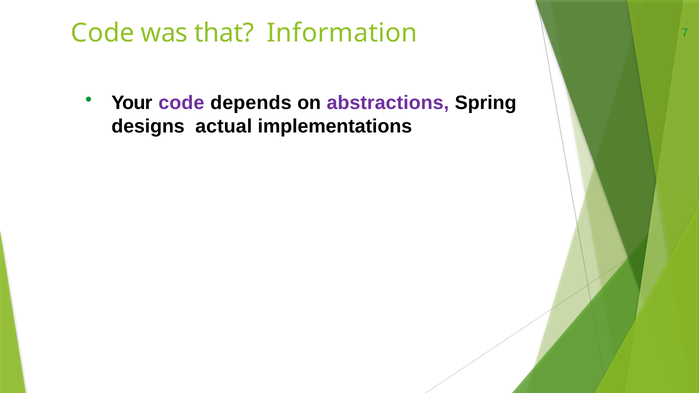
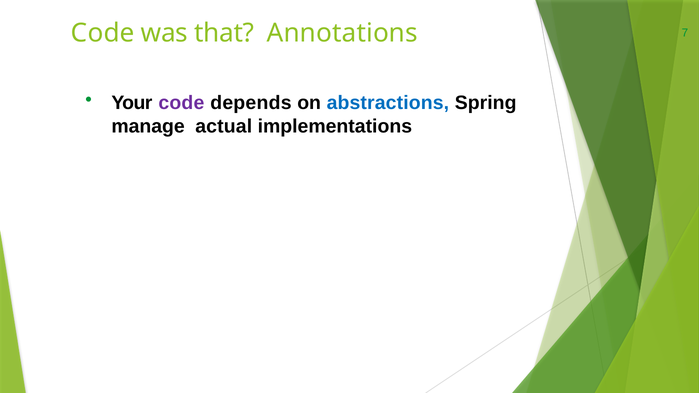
Information: Information -> Annotations (342, 33)
abstractions colour: purple -> blue (388, 103)
designs: designs -> manage (148, 126)
